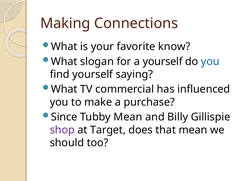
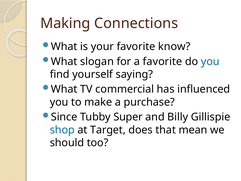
a yourself: yourself -> favorite (162, 61)
Tubby Mean: Mean -> Super (128, 117)
shop colour: purple -> blue (62, 130)
